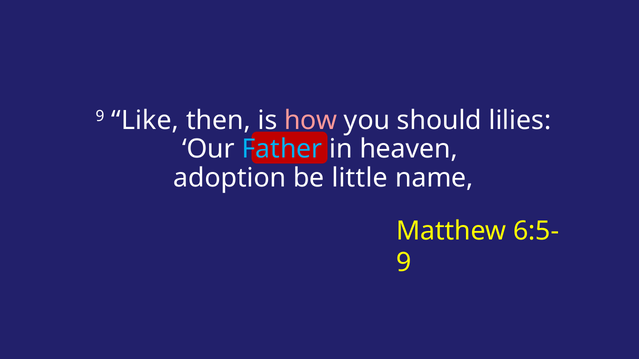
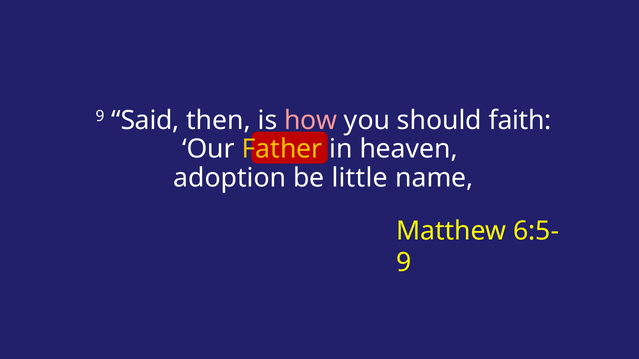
Like: Like -> Said (145, 120)
lilies: lilies -> faith (520, 120)
Father colour: light blue -> yellow (282, 149)
